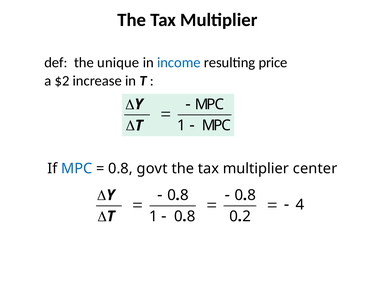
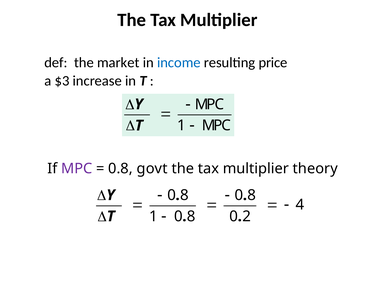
unique: unique -> market (118, 63)
$2: $2 -> $3 (62, 81)
MPC colour: blue -> purple (77, 169)
center: center -> theory (315, 169)
